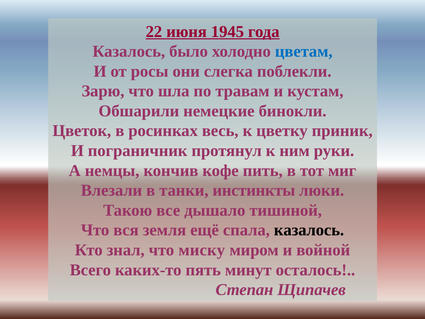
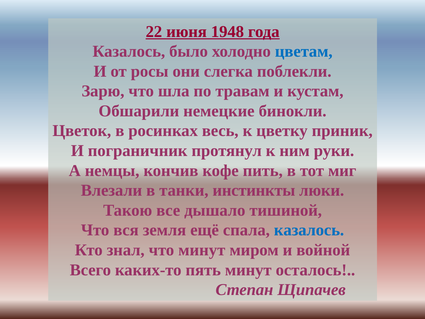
1945: 1945 -> 1948 (227, 32)
казалось colour: black -> blue (309, 230)
что миску: миску -> минут (202, 250)
